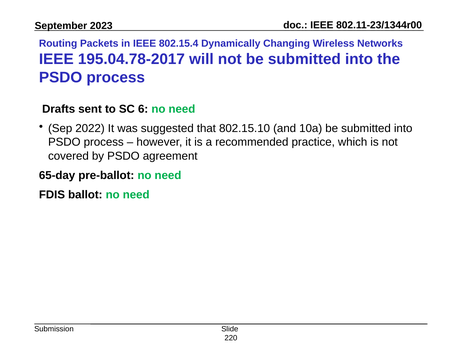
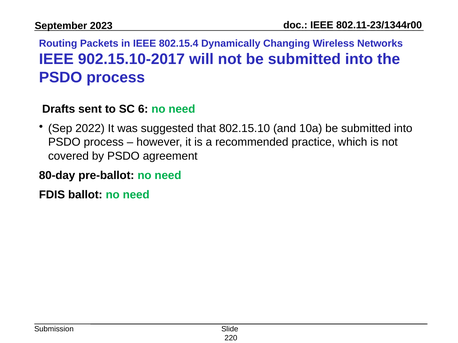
195.04.78-2017: 195.04.78-2017 -> 902.15.10-2017 (131, 59)
65-day: 65-day -> 80-day (57, 176)
